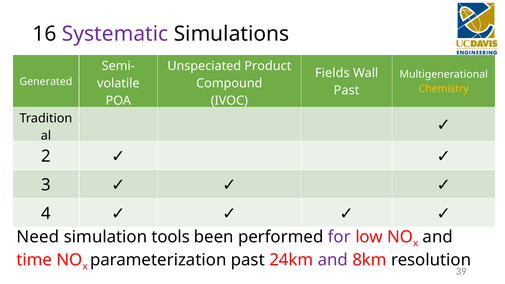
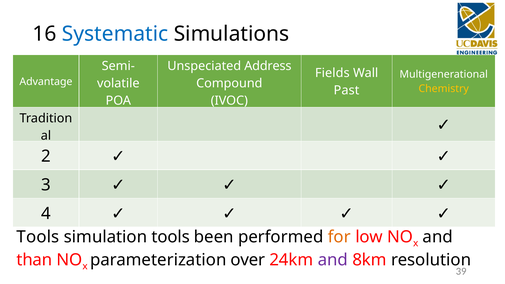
Systematic colour: purple -> blue (115, 34)
Product: Product -> Address (268, 66)
Generated: Generated -> Advantage (46, 82)
Need: Need -> Tools (38, 237)
for colour: purple -> orange (339, 237)
time: time -> than (34, 260)
parameterization past: past -> over (248, 260)
